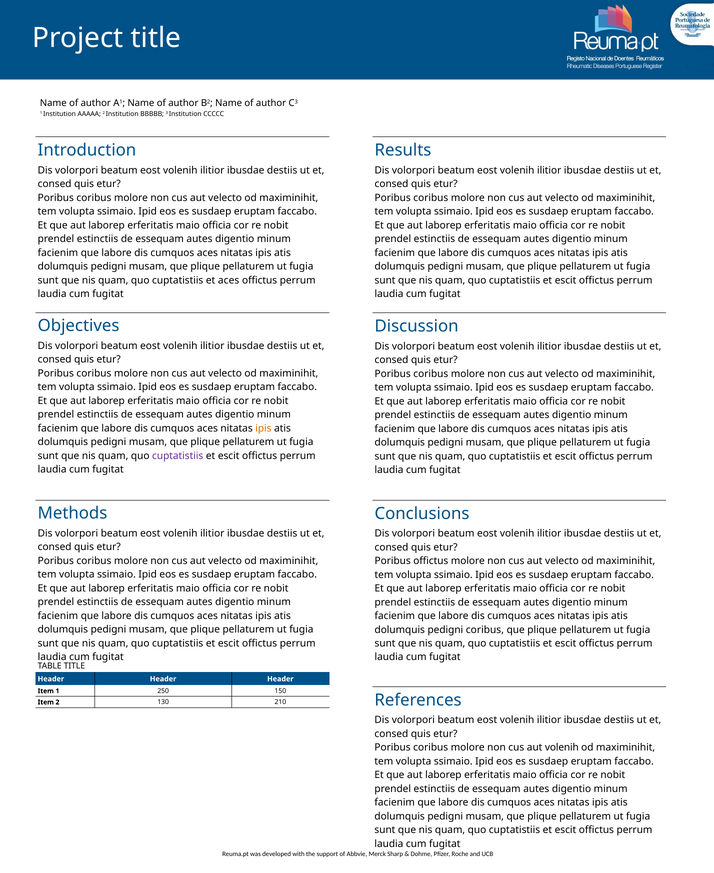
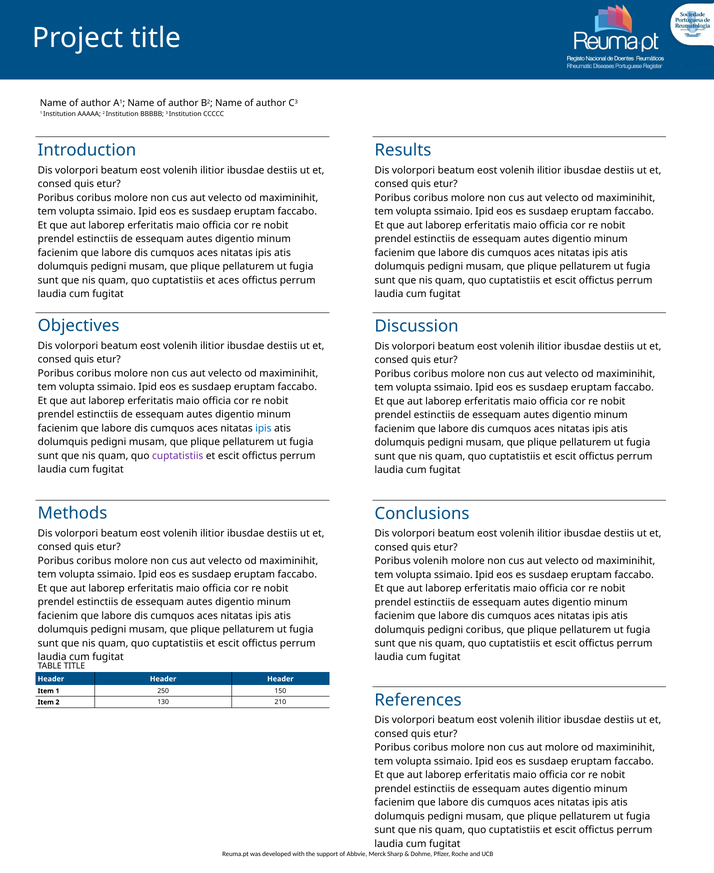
ipis colour: orange -> blue (263, 428)
Poribus offictus: offictus -> volenih (431, 561)
aut volenih: volenih -> molore (562, 747)
